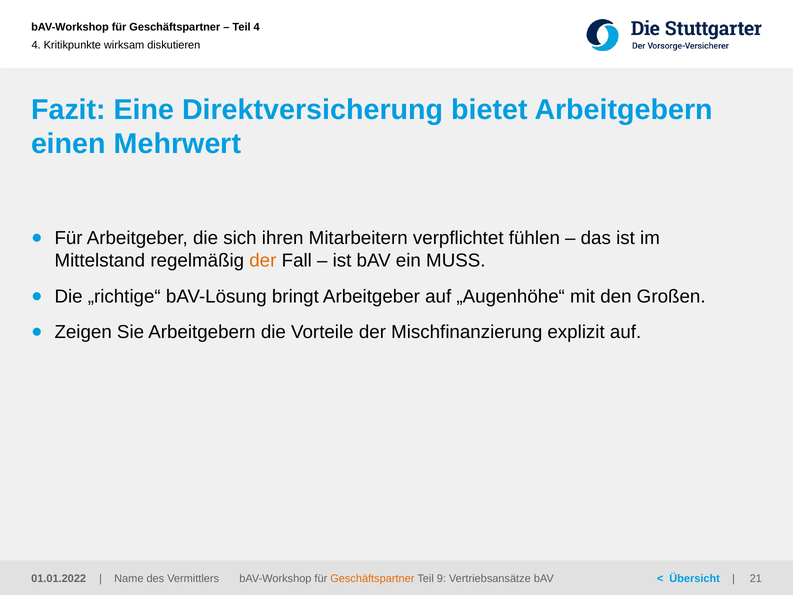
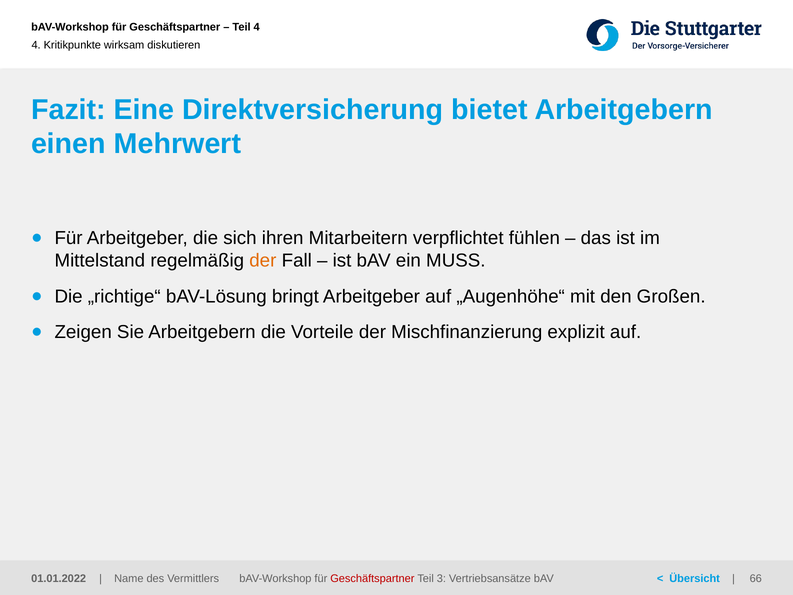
Geschäftspartner colour: orange -> red (372, 578)
9: 9 -> 3 (441, 578)
21: 21 -> 66 (756, 578)
